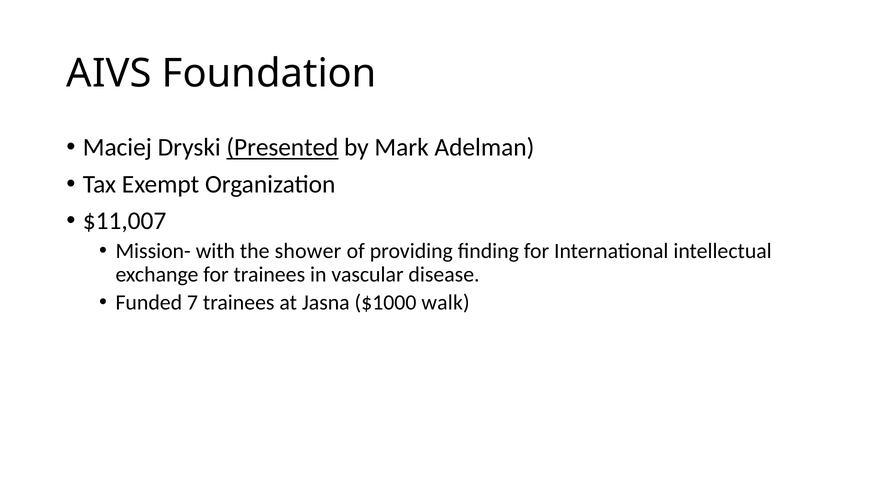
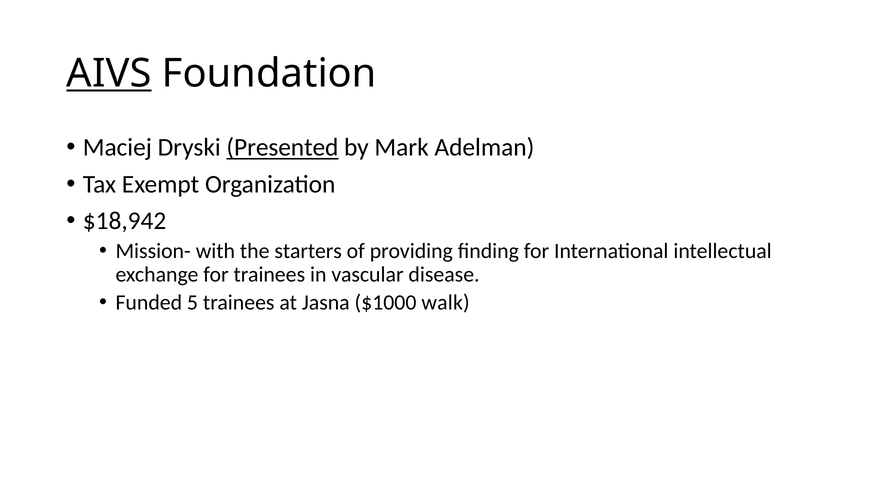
AIVS underline: none -> present (109, 73)
$11,007: $11,007 -> $18,942 (125, 221)
shower: shower -> starters (308, 251)
7: 7 -> 5 (193, 302)
